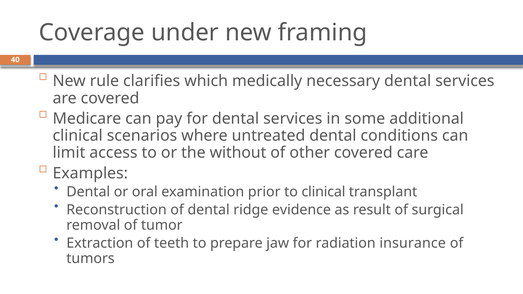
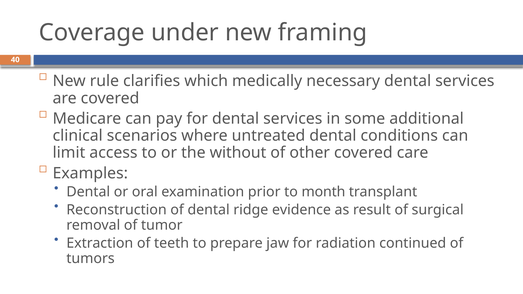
to clinical: clinical -> month (323, 192)
insurance: insurance -> continued (413, 243)
